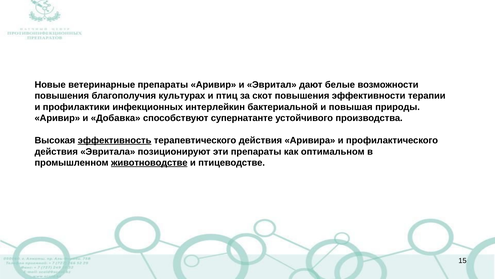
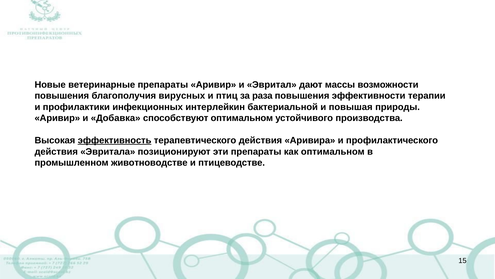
белые: белые -> массы (340, 84)
культурах: культурах -> вирусных (182, 96)
скот: скот -> раза (262, 96)
способствуют супернатанте: супернатанте -> оптимальном (242, 118)
животноводстве underline: present -> none (149, 162)
